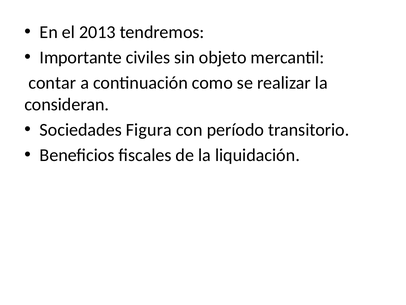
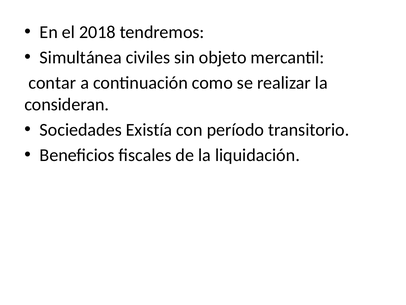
2013: 2013 -> 2018 (97, 32)
Importante: Importante -> Simultánea (81, 57)
Figura: Figura -> Existía (149, 130)
